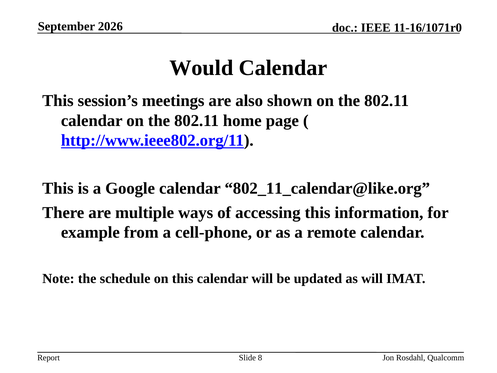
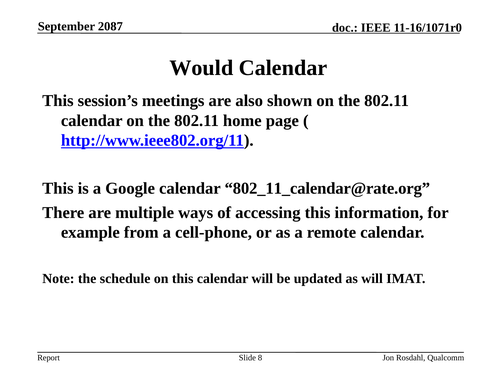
2026: 2026 -> 2087 (110, 26)
802_11_calendar@like.org: 802_11_calendar@like.org -> 802_11_calendar@rate.org (327, 188)
